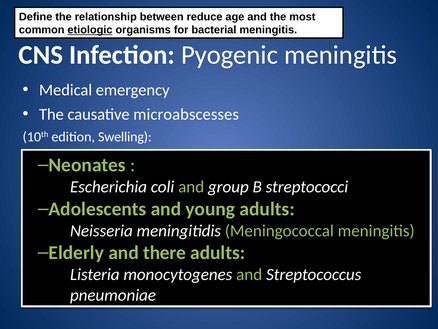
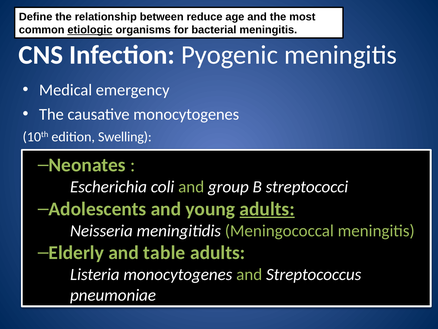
causative microabscesses: microabscesses -> monocytogenes (186, 114)
adults underline: none -> present (267, 209)
there: there -> table (164, 252)
